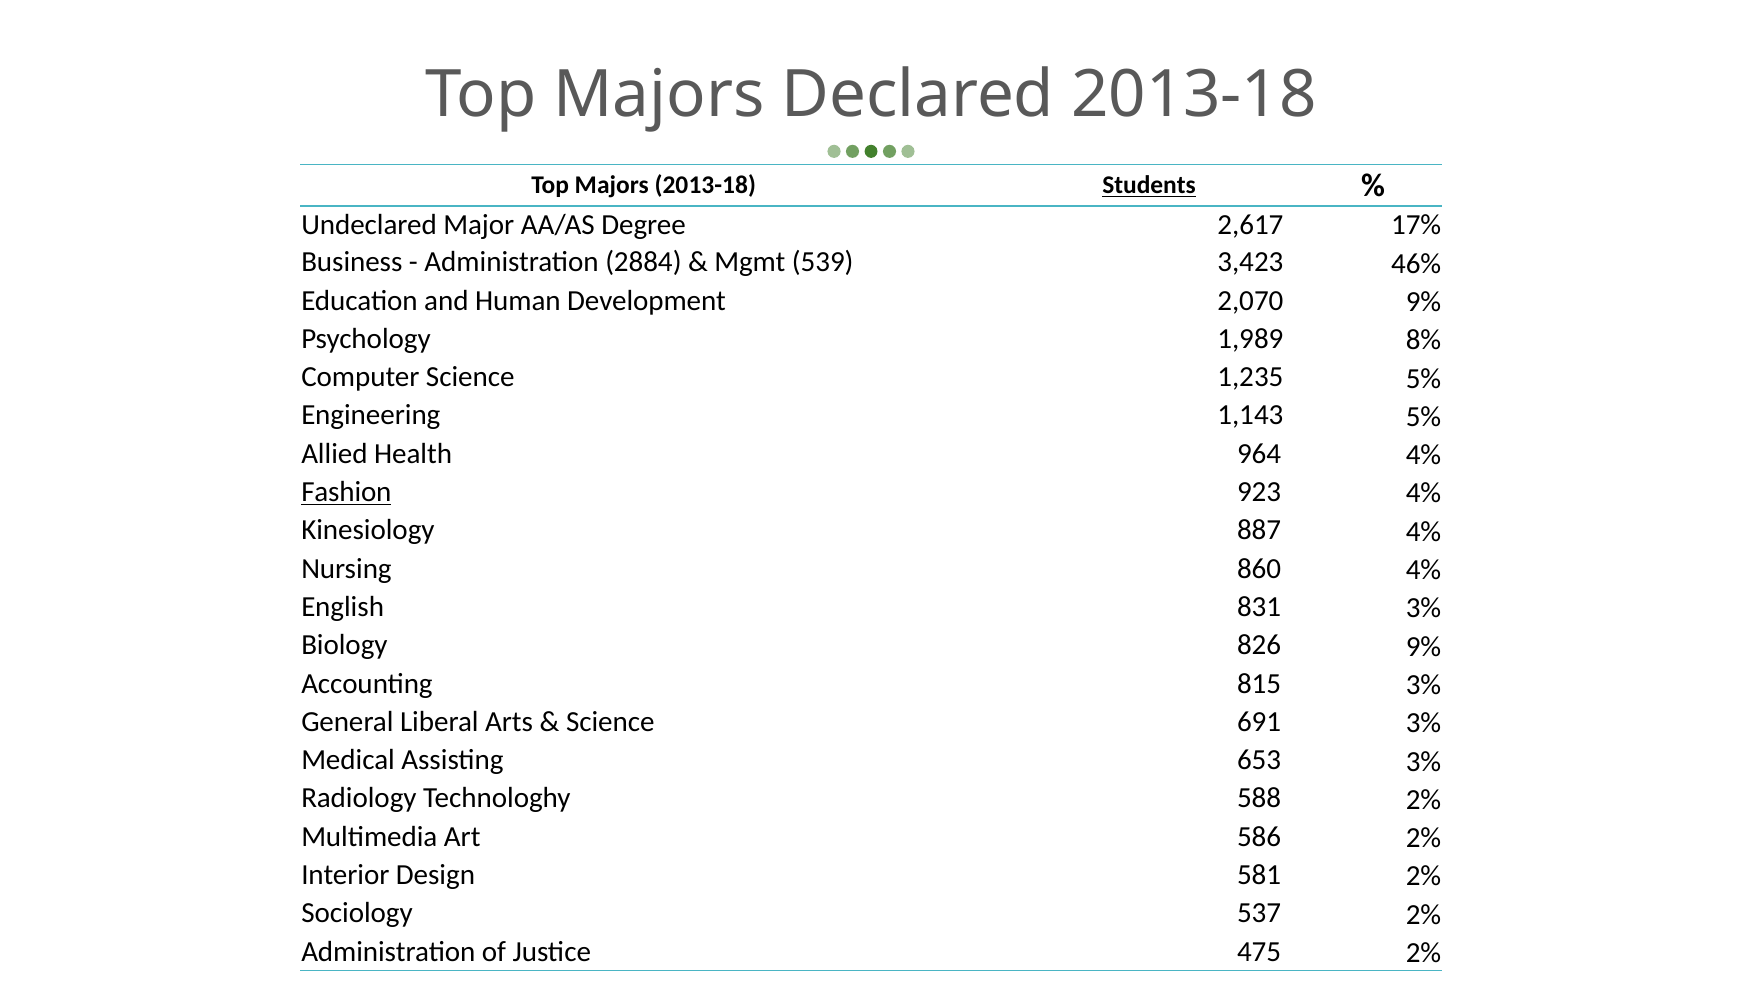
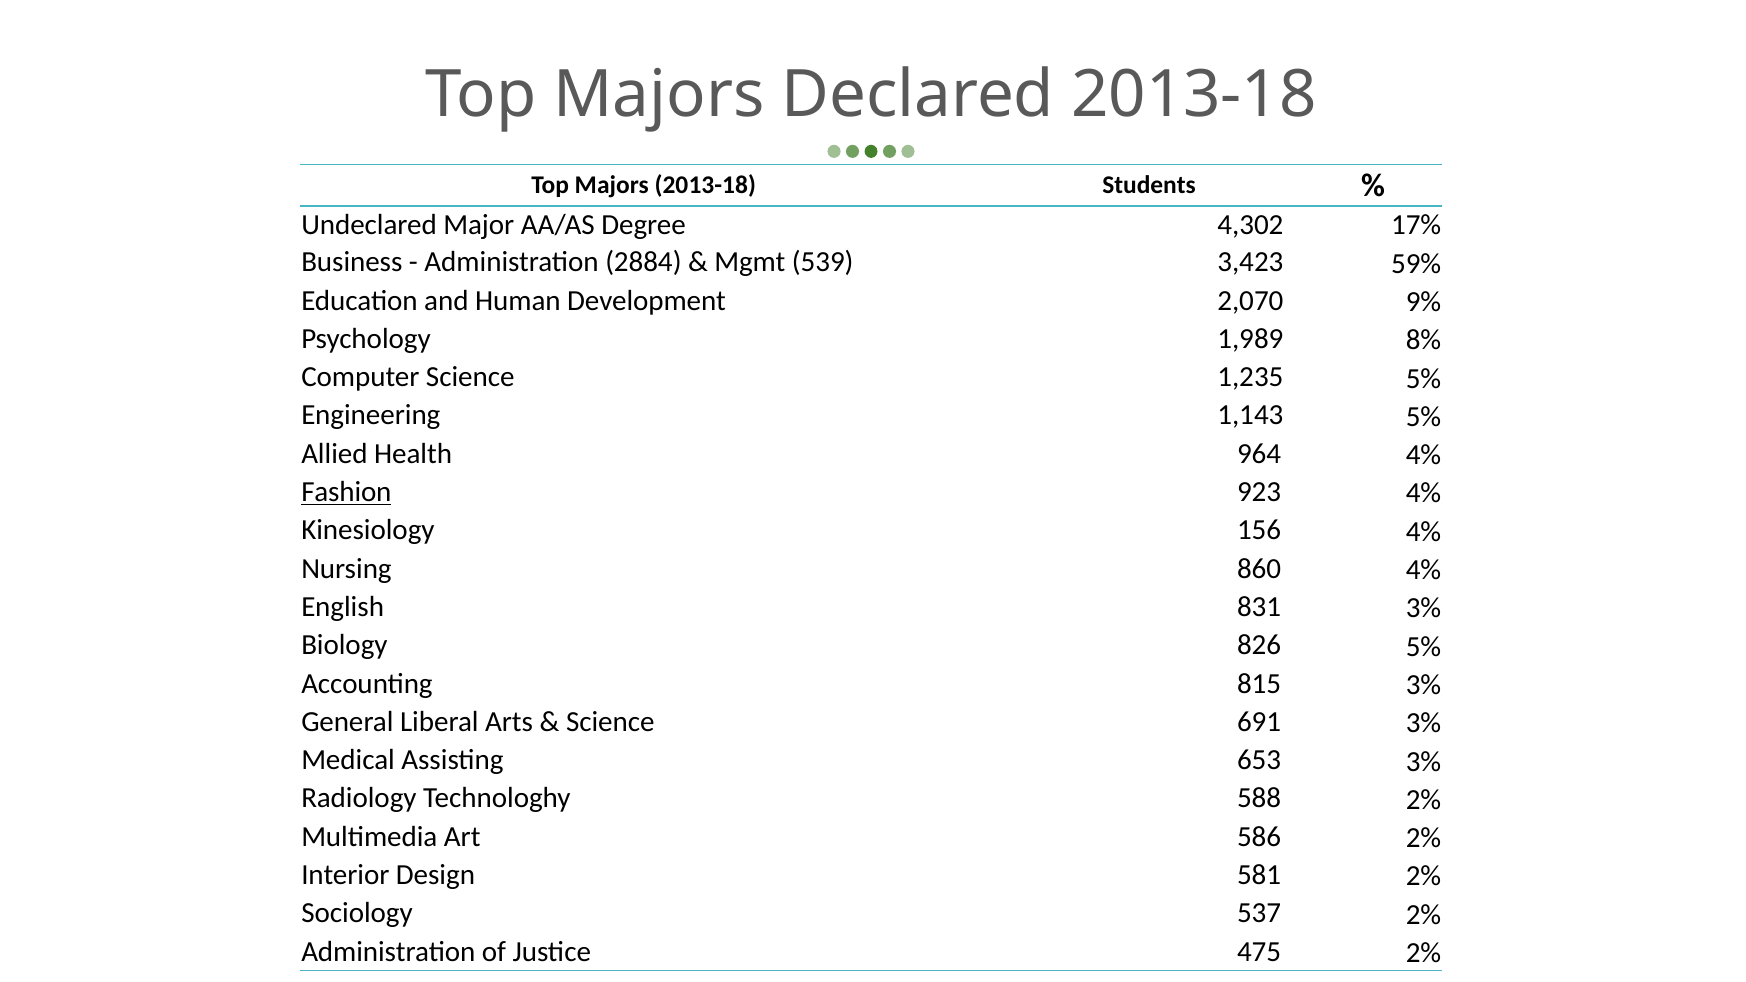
Students underline: present -> none (1149, 186)
2,617: 2,617 -> 4,302 (1250, 225)
46%: 46% -> 59% (1416, 264)
887: 887 -> 156 (1259, 530)
826 9%: 9% -> 5% (1424, 647)
